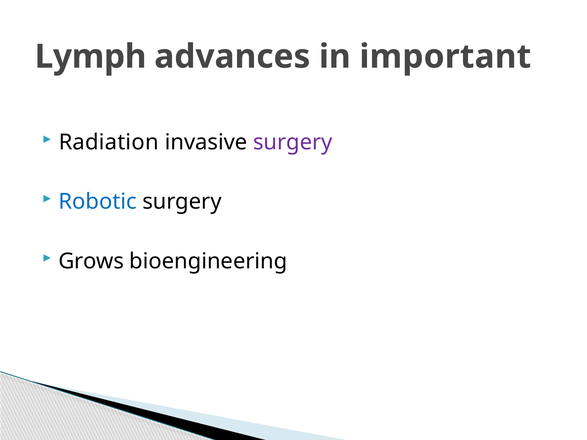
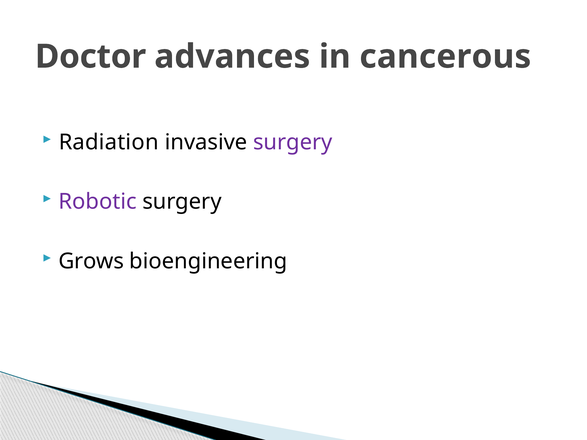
Lymph: Lymph -> Doctor (91, 57)
important: important -> cancerous (445, 57)
Robotic colour: blue -> purple (98, 202)
